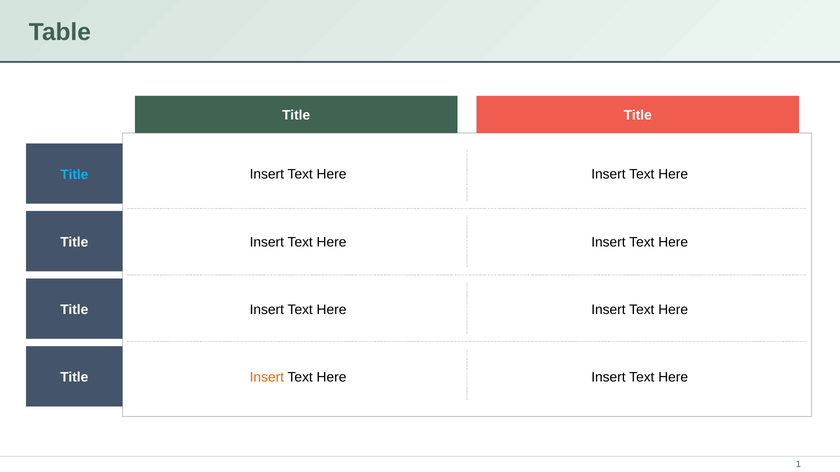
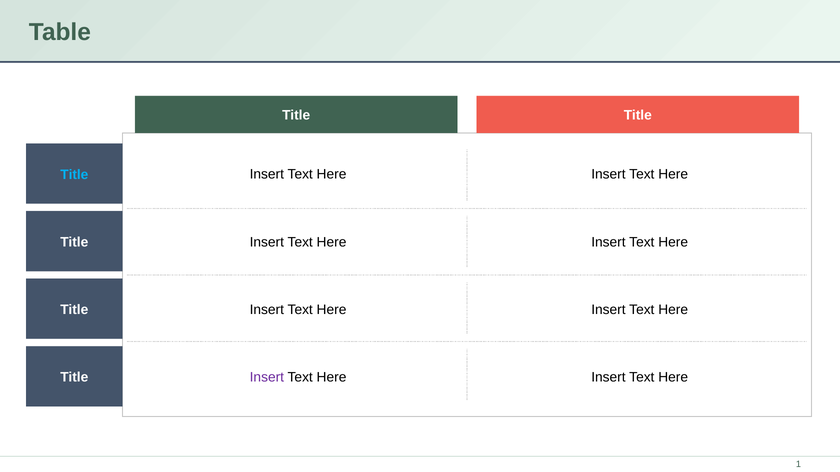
Insert colour: orange -> purple (267, 378)
